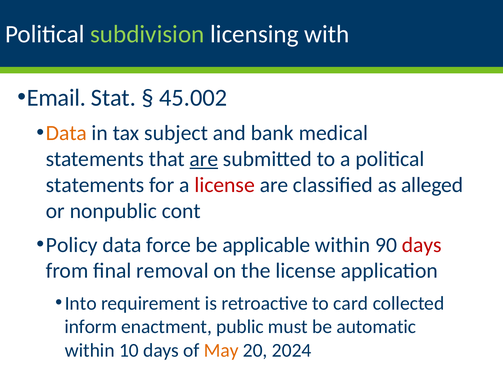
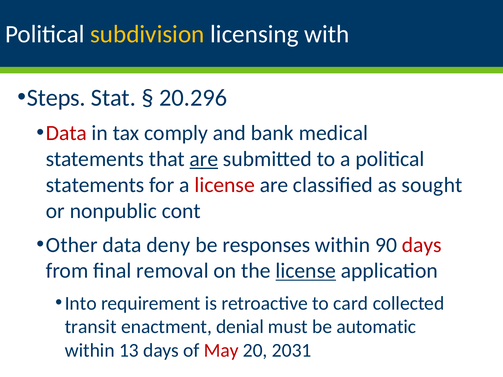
subdivision colour: light green -> yellow (147, 34)
Email: Email -> Steps (56, 98)
45.002: 45.002 -> 20.296 (193, 98)
Data colour: orange -> red (66, 133)
subject: subject -> comply (176, 133)
alleged: alleged -> sought (432, 185)
Policy: Policy -> Other (72, 245)
force: force -> deny (168, 245)
applicable: applicable -> responses (266, 245)
license underline: none -> present (306, 271)
inform: inform -> transit (91, 327)
public: public -> denial (240, 327)
10: 10 -> 13 (129, 350)
May colour: orange -> red (221, 350)
2024: 2024 -> 2031 (292, 350)
